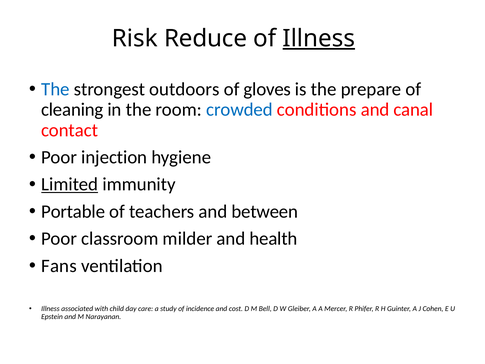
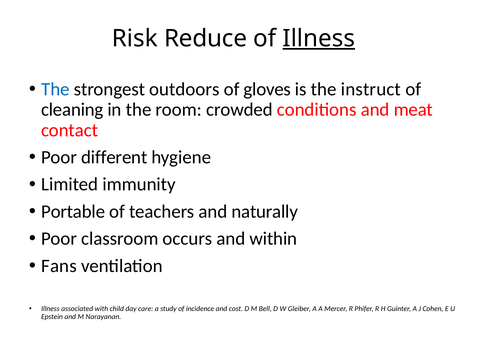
prepare: prepare -> instruct (371, 89)
crowded colour: blue -> black (239, 110)
canal: canal -> meat (413, 110)
injection: injection -> different (114, 157)
Limited underline: present -> none (70, 184)
between: between -> naturally (265, 211)
milder: milder -> occurs (187, 239)
health: health -> within (273, 239)
